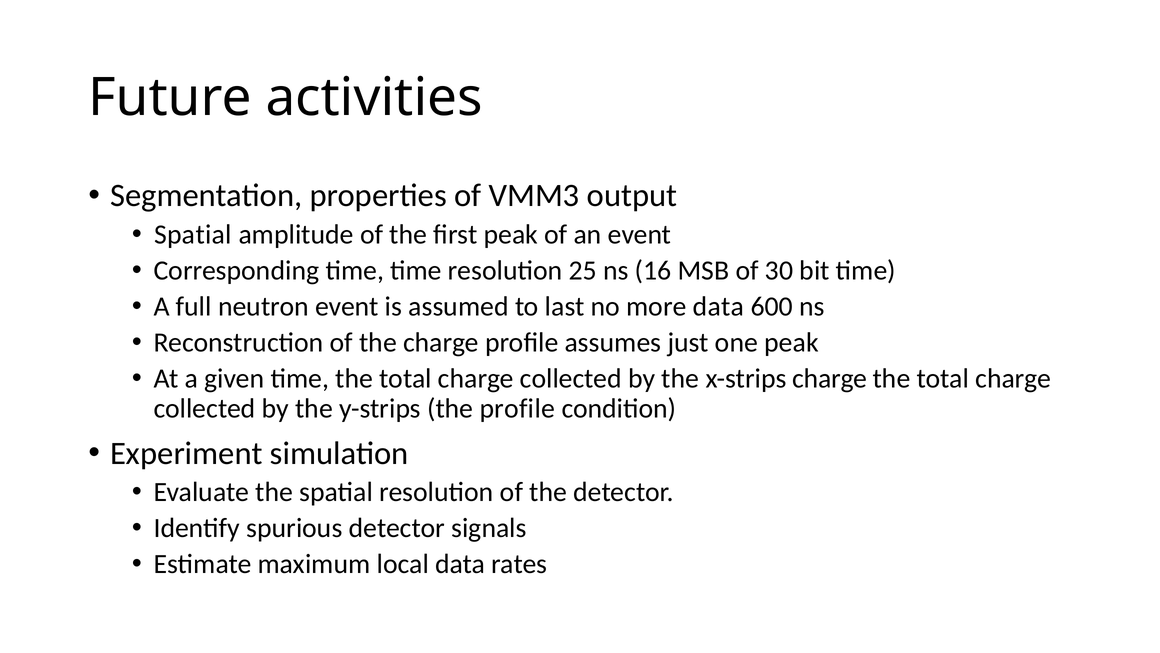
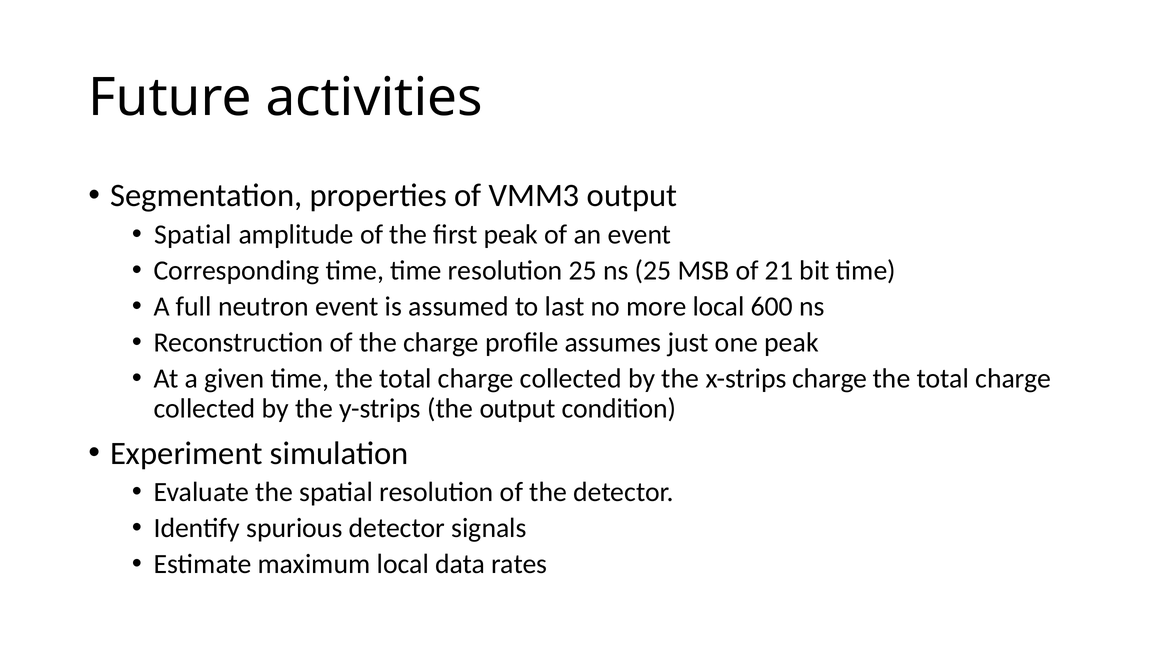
ns 16: 16 -> 25 (653, 270)
30: 30 -> 21 (779, 270)
more data: data -> local (719, 306)
the profile: profile -> output (517, 408)
